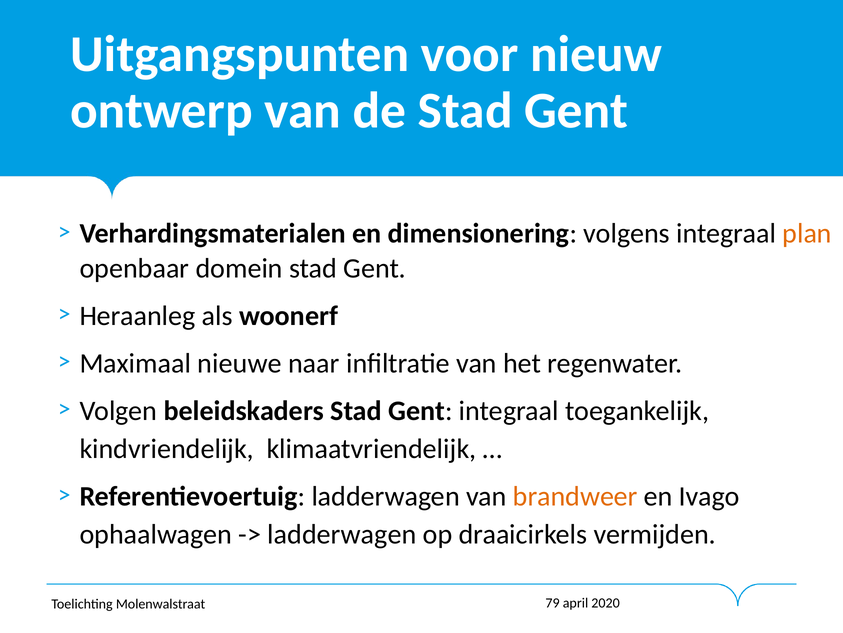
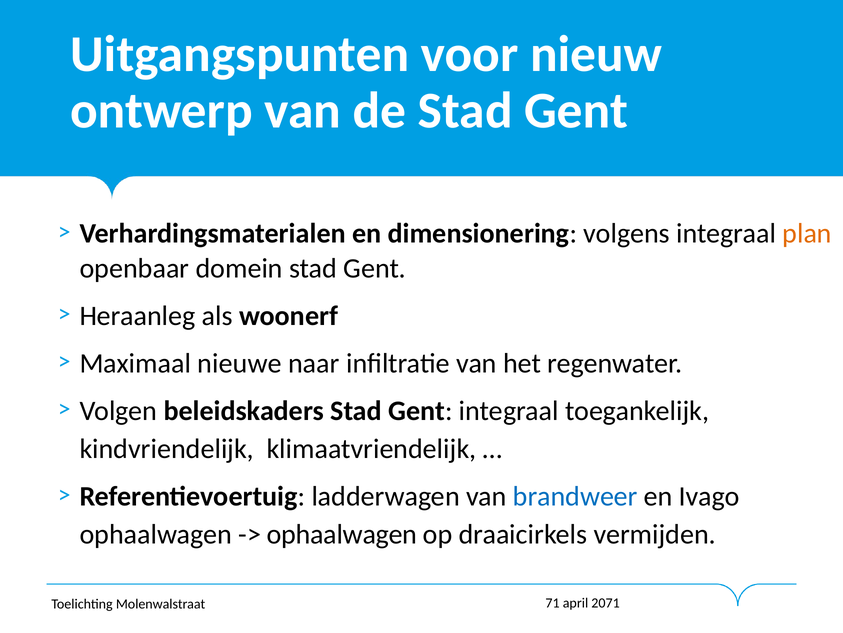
brandweer colour: orange -> blue (575, 496)
ladderwagen: ladderwagen -> ophaalwagen (342, 534)
79: 79 -> 71 (553, 603)
2020: 2020 -> 2071 (606, 603)
